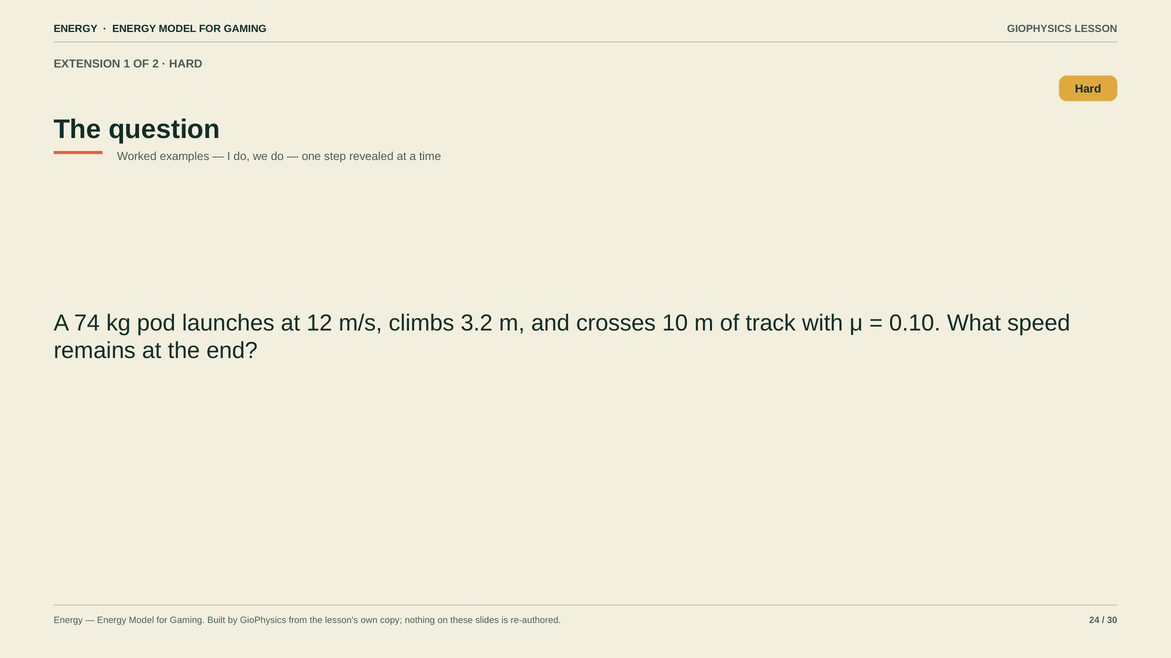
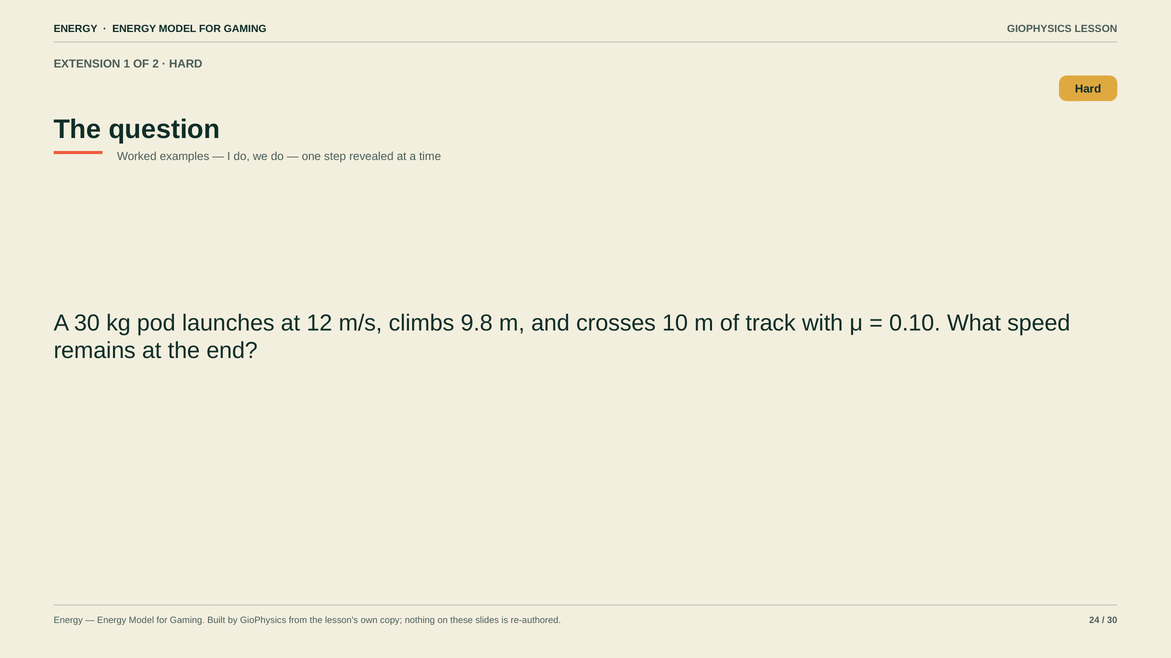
A 74: 74 -> 30 (87, 323)
3.2: 3.2 -> 9.8 (477, 323)
